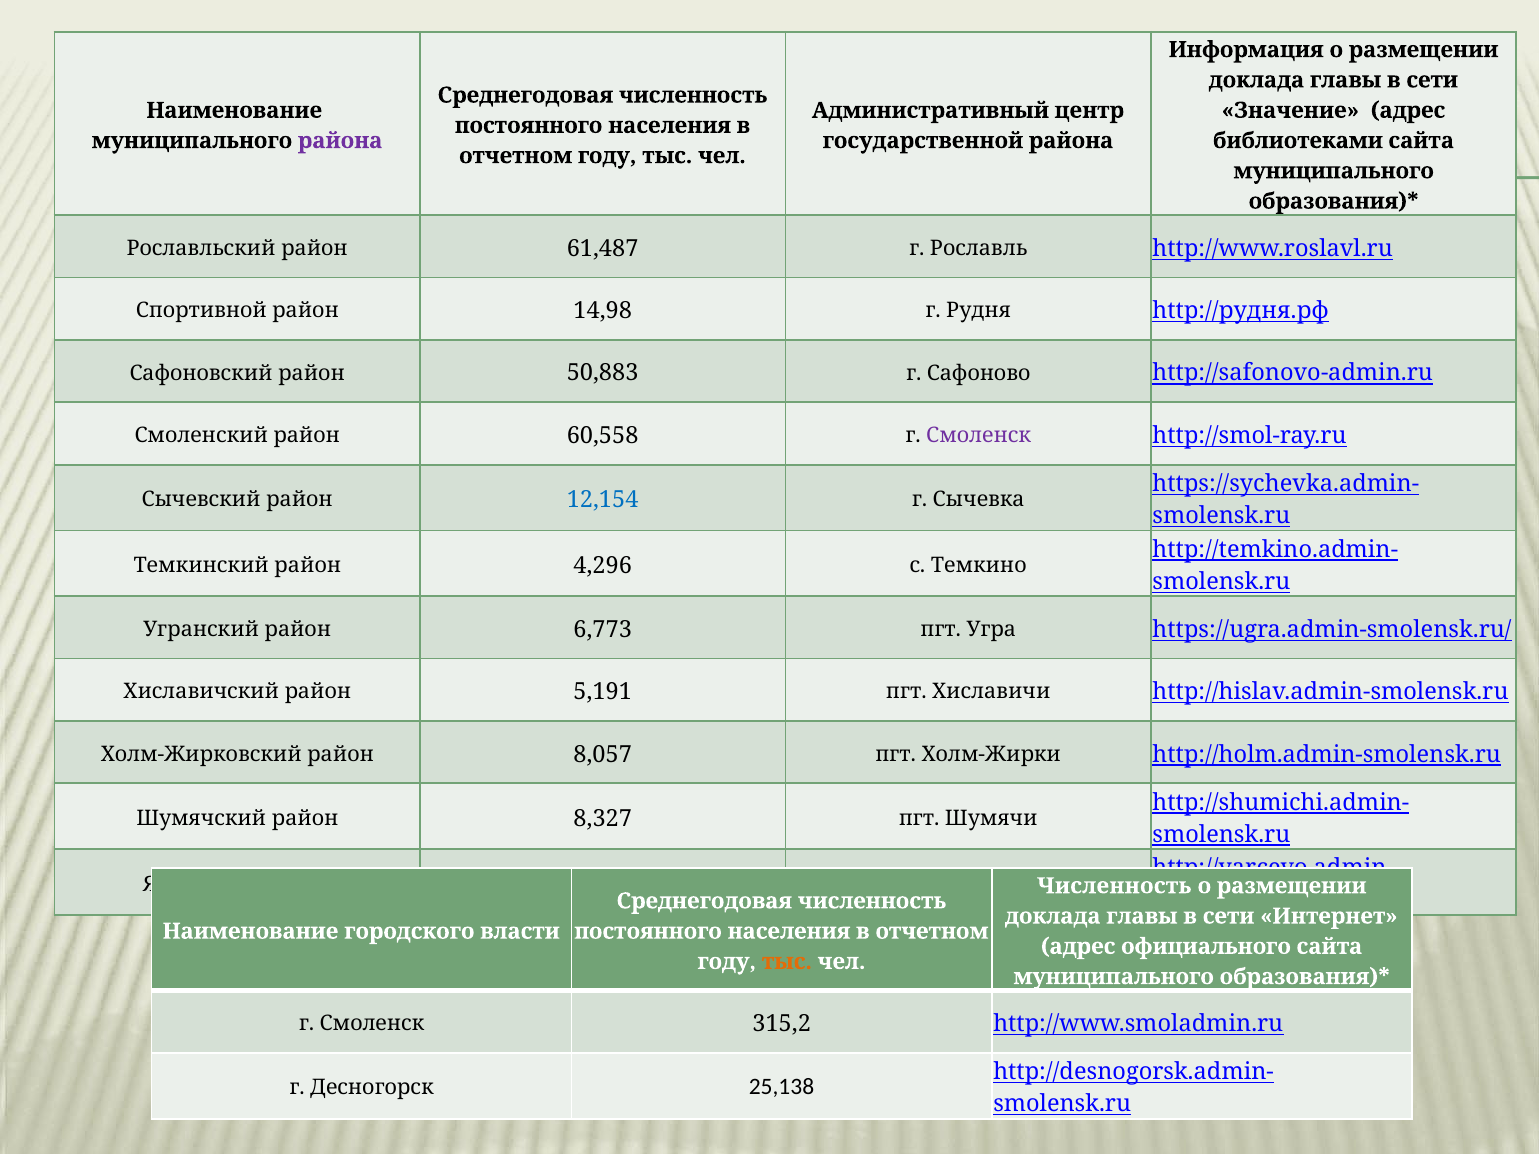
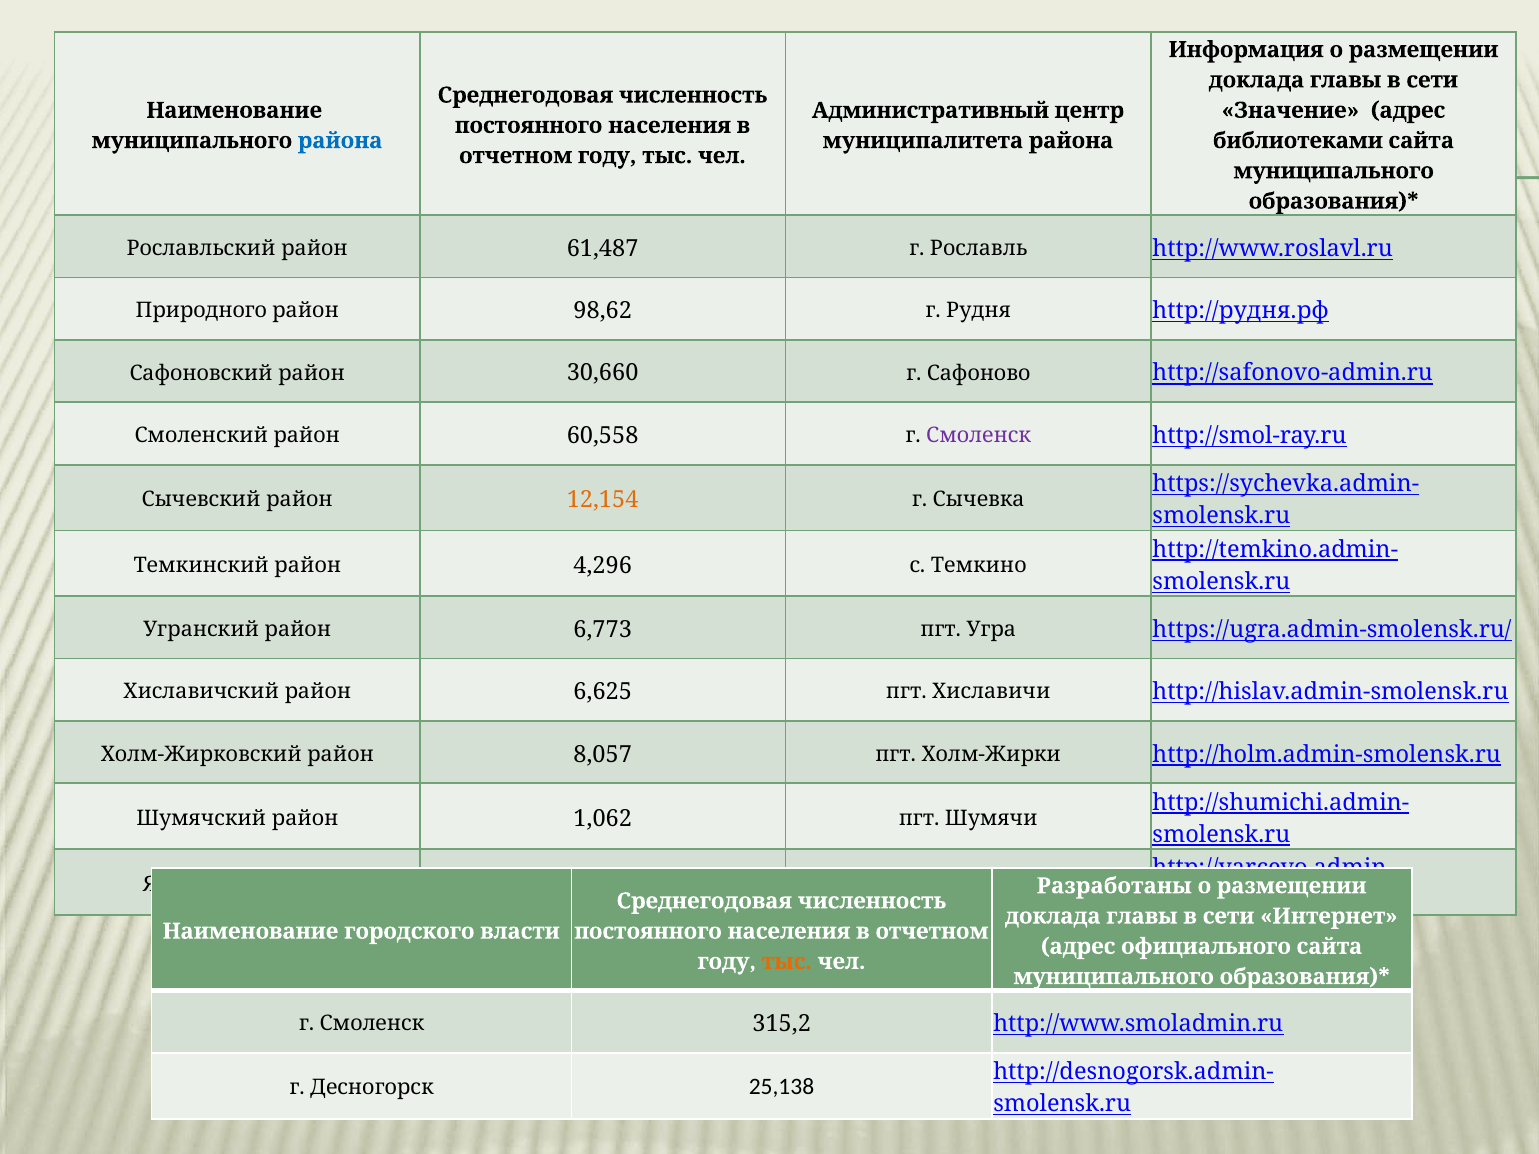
района colour: purple -> blue (340, 141)
государственной: государственной -> муниципалитета (923, 141)
Спортивной: Спортивной -> Природного (201, 311)
14,98: 14,98 -> 98,62 (603, 311)
50,883: 50,883 -> 30,660 (603, 373)
12,154 colour: blue -> orange (603, 500)
5,191: 5,191 -> 6,625 (603, 692)
8,327: 8,327 -> 1,062 (603, 819)
Численность: Численность -> Разработаны (1114, 886)
